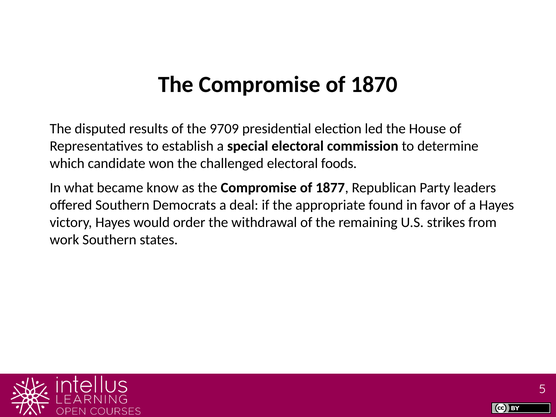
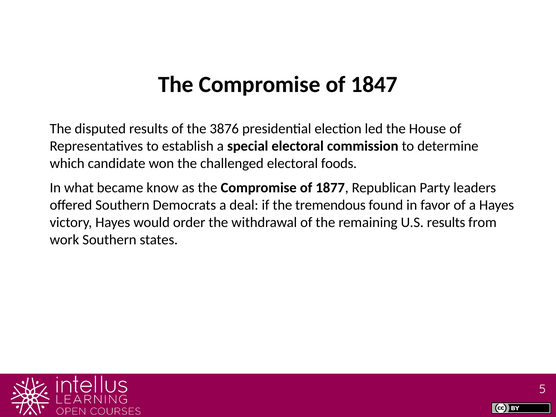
1870: 1870 -> 1847 (374, 85)
9709: 9709 -> 3876 (224, 129)
appropriate: appropriate -> tremendous (330, 205)
U.S strikes: strikes -> results (446, 223)
